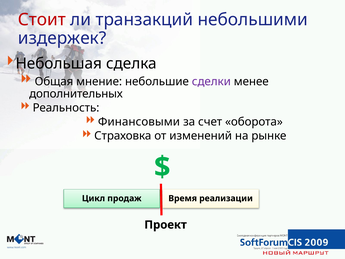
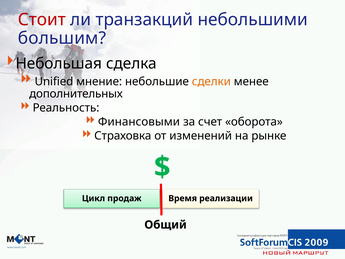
издержек: издержек -> большим (62, 38)
Общая: Общая -> Unified (54, 82)
сделки colour: purple -> orange (211, 82)
Проект: Проект -> Общий (166, 225)
